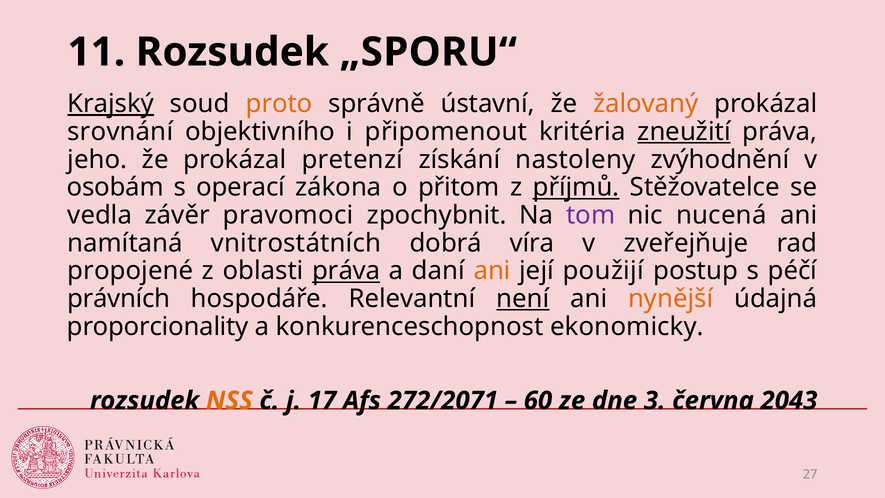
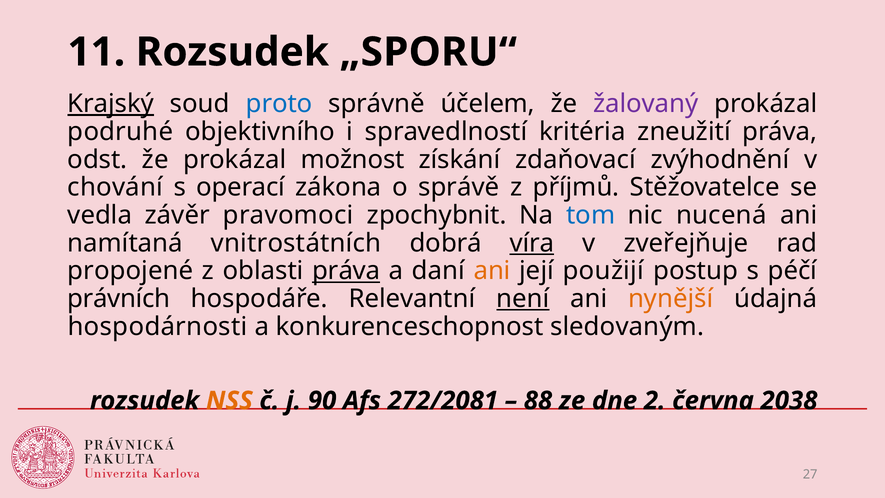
proto colour: orange -> blue (279, 104)
ústavní: ústavní -> účelem (488, 104)
žalovaný colour: orange -> purple (646, 104)
srovnání: srovnání -> podruhé (120, 132)
připomenout: připomenout -> spravedlností (446, 132)
zneužití underline: present -> none (684, 132)
jeho: jeho -> odst (97, 160)
pretenzí: pretenzí -> možnost (353, 160)
nastoleny: nastoleny -> zdaňovací (576, 160)
osobám: osobám -> chování (115, 187)
přitom: přitom -> správě (459, 187)
příjmů underline: present -> none (576, 187)
tom colour: purple -> blue (591, 215)
víra underline: none -> present (532, 243)
proporcionality: proporcionality -> hospodárnosti (158, 327)
ekonomicky: ekonomicky -> sledovaným (627, 327)
17: 17 -> 90 (322, 401)
272/2071: 272/2071 -> 272/2081 (443, 401)
60: 60 -> 88 (538, 401)
3: 3 -> 2 (655, 401)
2043: 2043 -> 2038 (789, 401)
